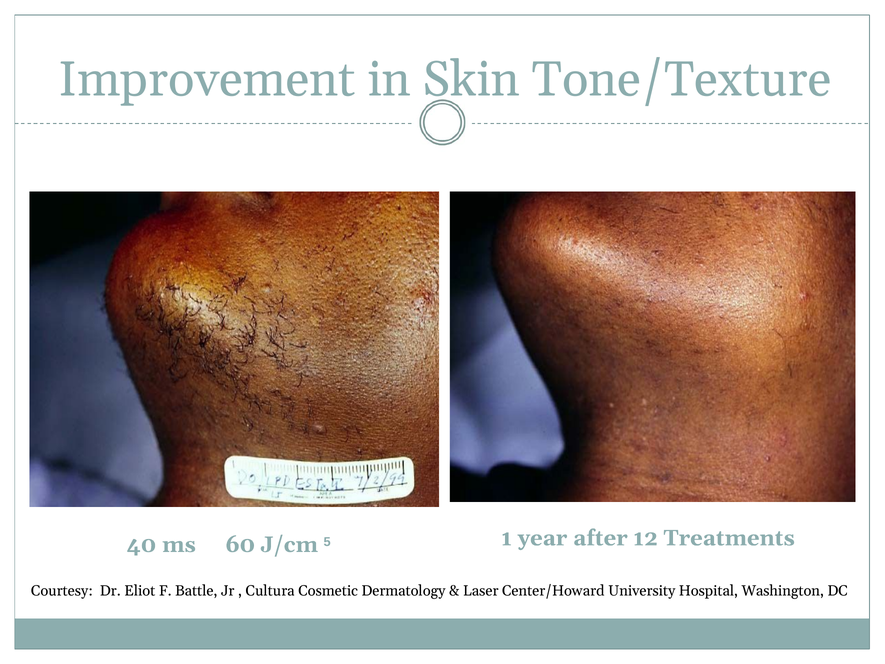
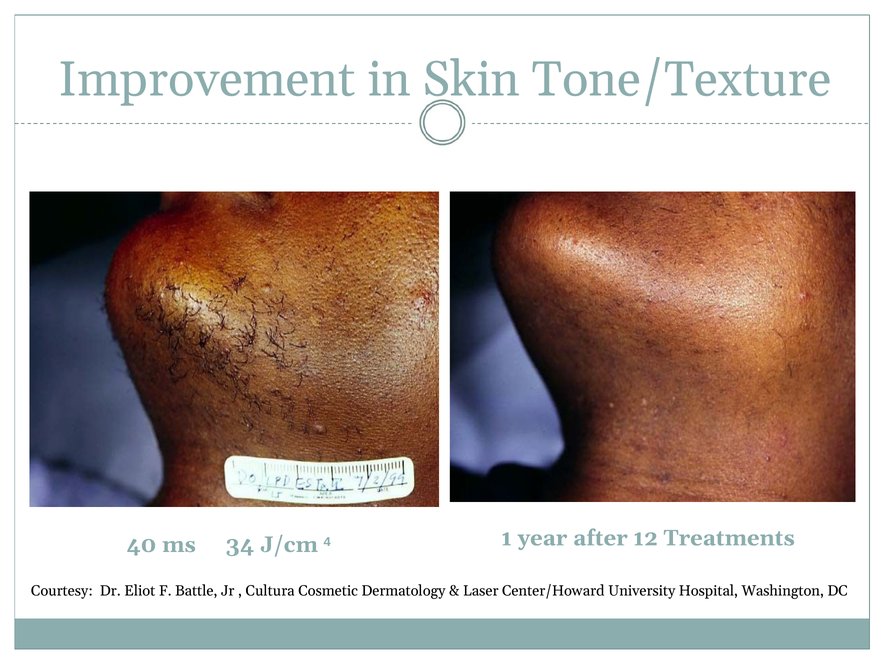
60: 60 -> 34 (240, 544)
5: 5 -> 4 (327, 542)
